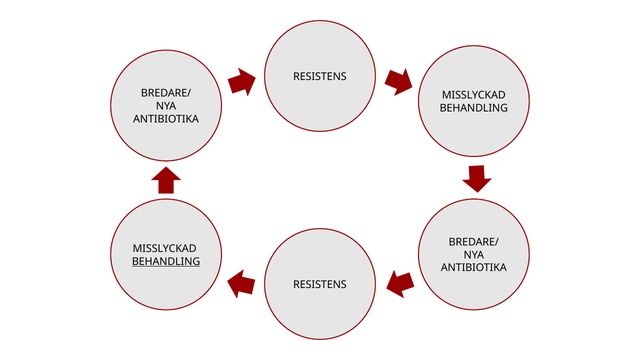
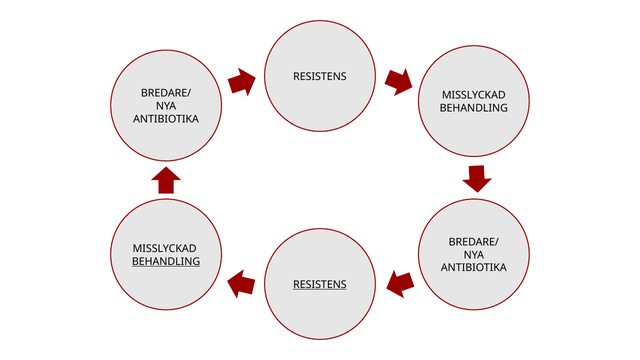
RESISTENS underline: none -> present (320, 285)
